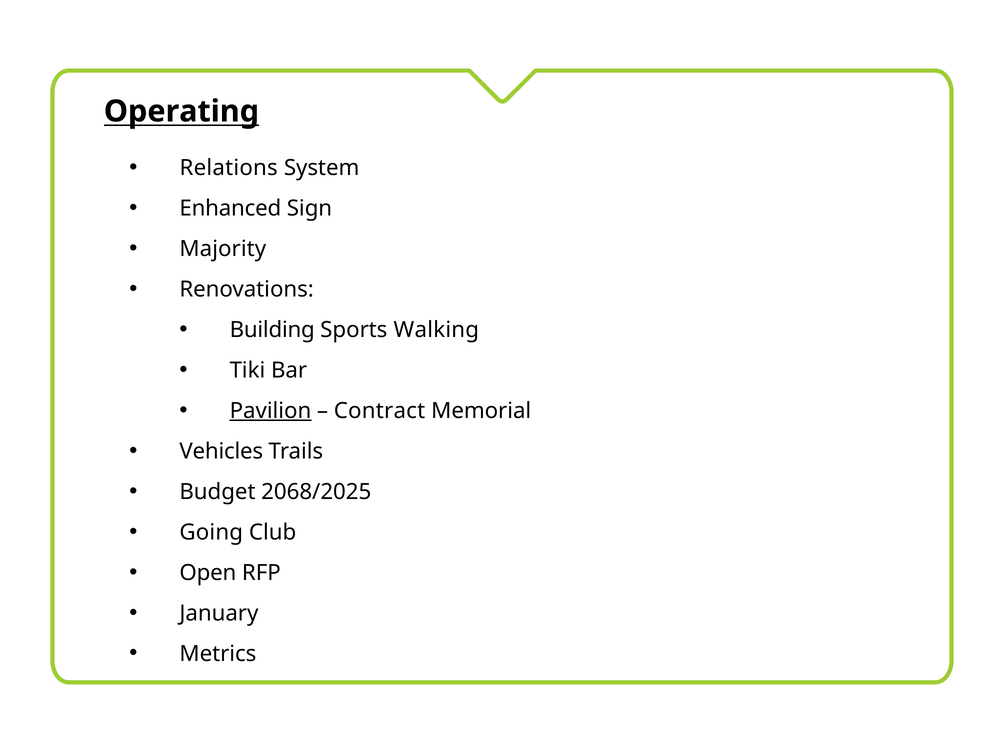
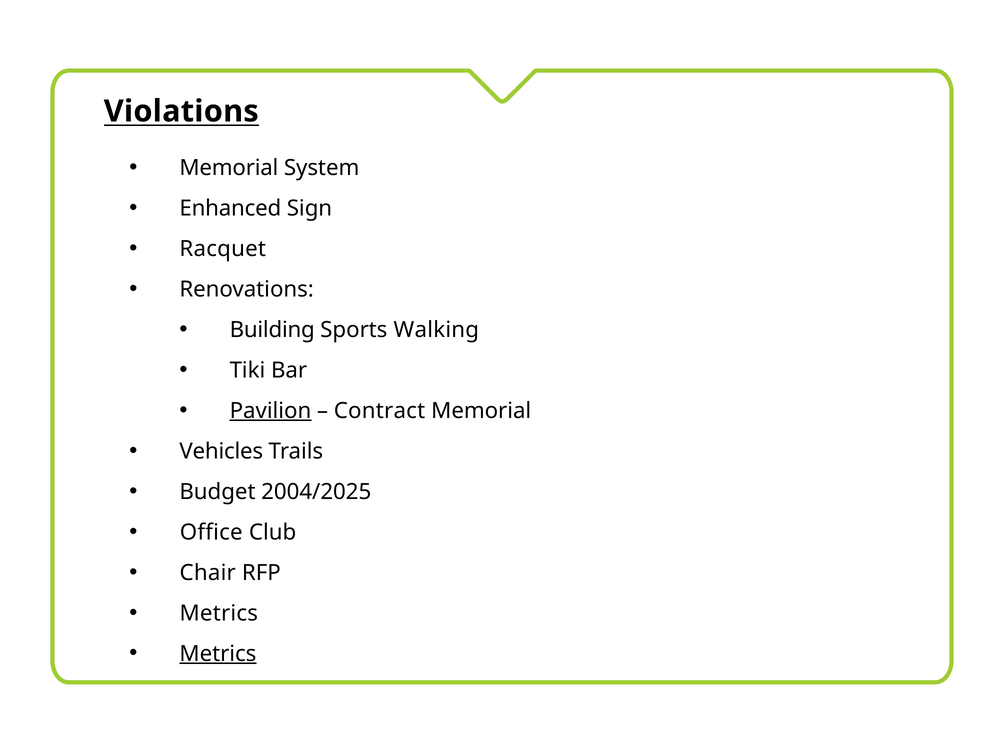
Operating: Operating -> Violations (181, 111)
Relations: Relations -> Memorial (229, 168)
Majority: Majority -> Racquet (223, 249)
2068/2025: 2068/2025 -> 2004/2025 (316, 492)
Going: Going -> Office (211, 532)
Open: Open -> Chair (208, 573)
January: January -> Metrics (219, 613)
Metrics underline: none -> present (218, 654)
